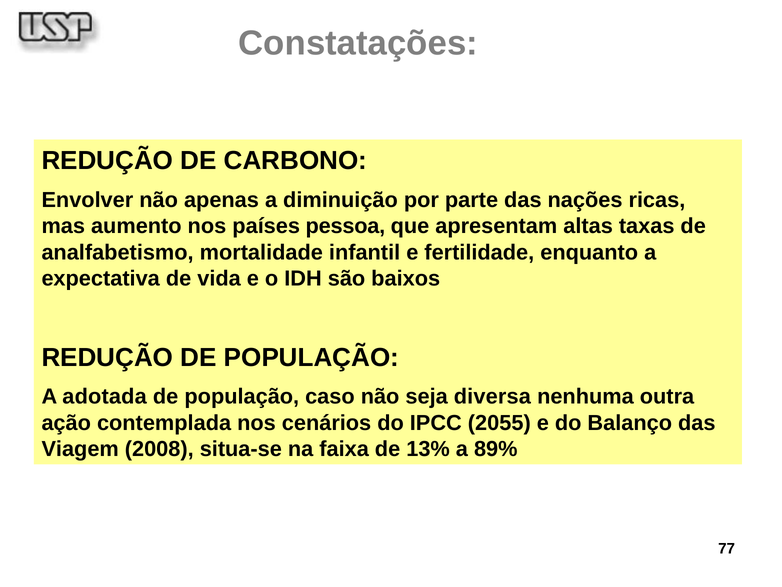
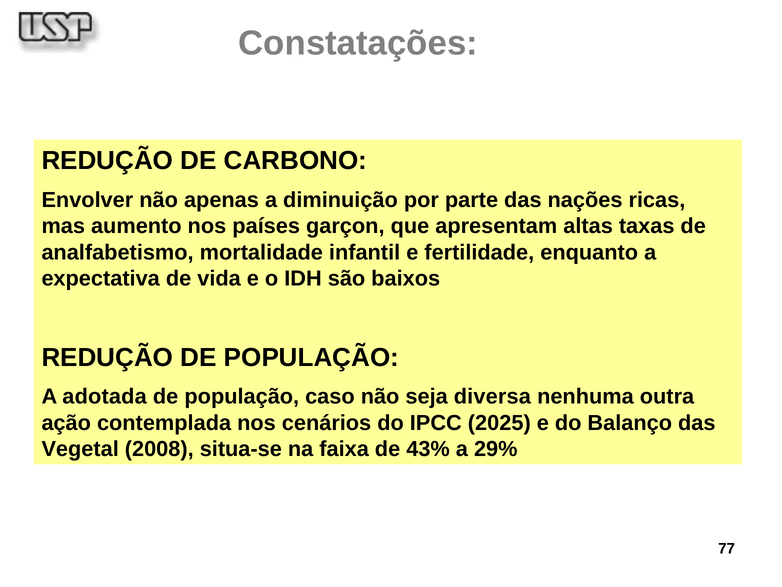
pessoa: pessoa -> garçon (345, 226)
2055: 2055 -> 2025 (499, 422)
Viagem: Viagem -> Vegetal (80, 449)
13%: 13% -> 43% (428, 449)
89%: 89% -> 29% (496, 449)
